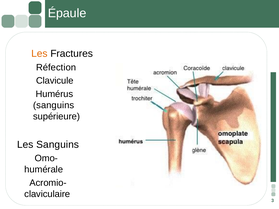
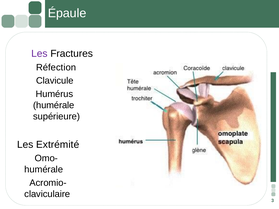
Les colour: orange -> purple (39, 54)
sanguins: sanguins -> humérale (54, 105)
Les Sanguins: Sanguins -> Extrémité (58, 145)
